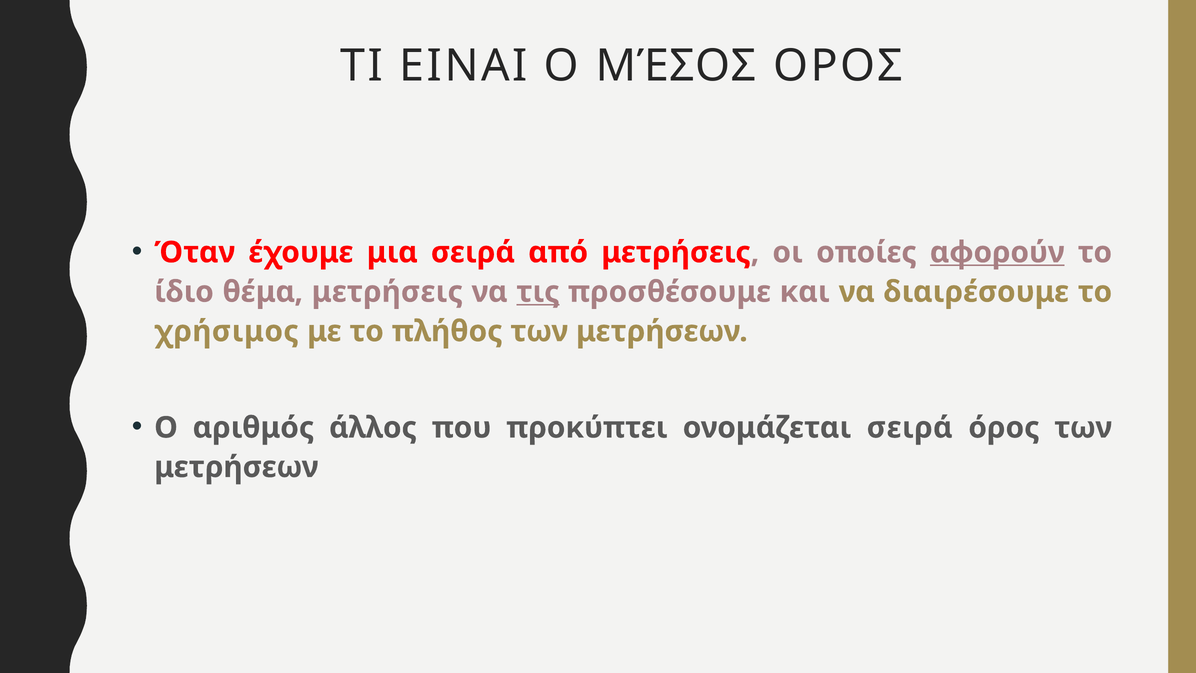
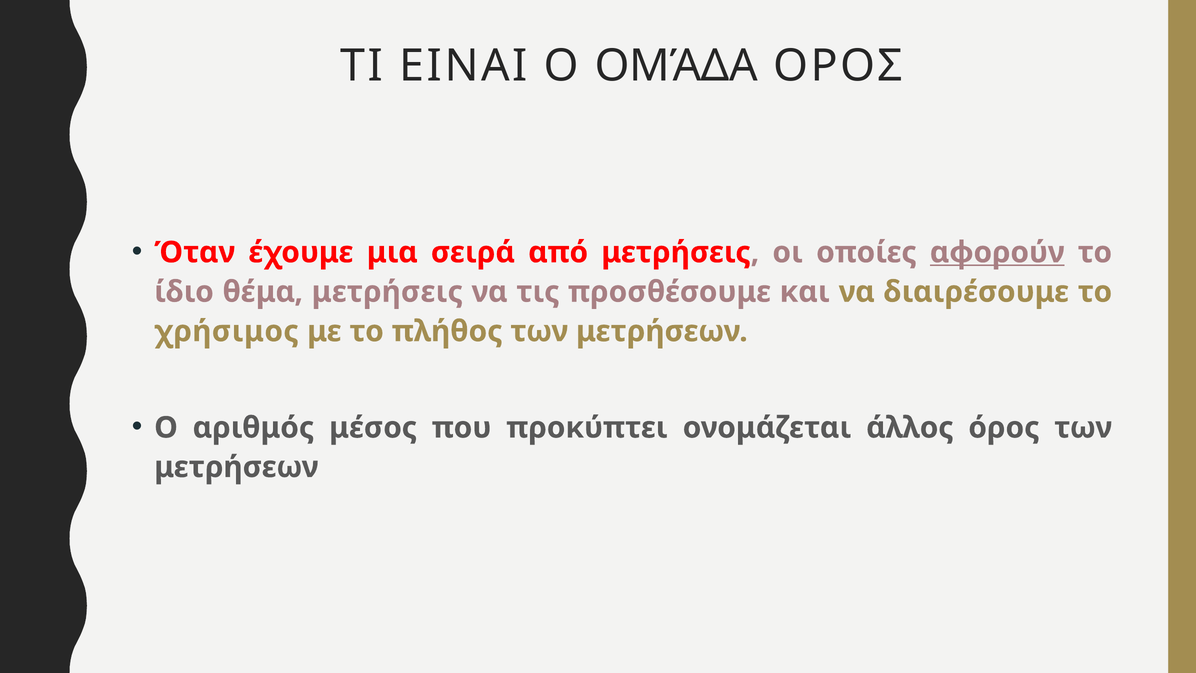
ΜΈΣΟΣ: ΜΈΣΟΣ -> ΟΜΆΔΑ (676, 66)
τις underline: present -> none (538, 292)
άλλος: άλλος -> μέσος (373, 428)
ονομάζεται σειρά: σειρά -> άλλος (910, 428)
